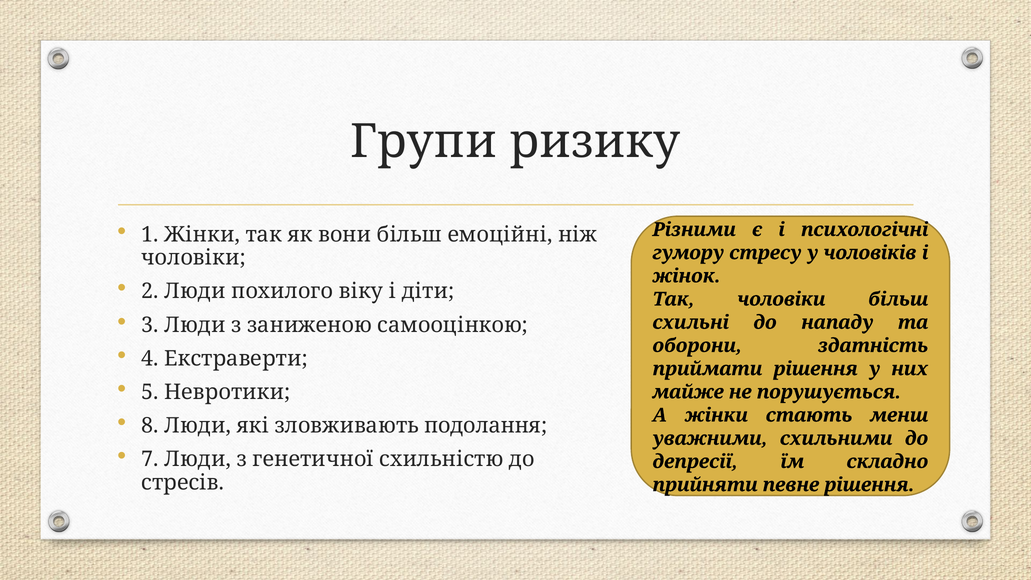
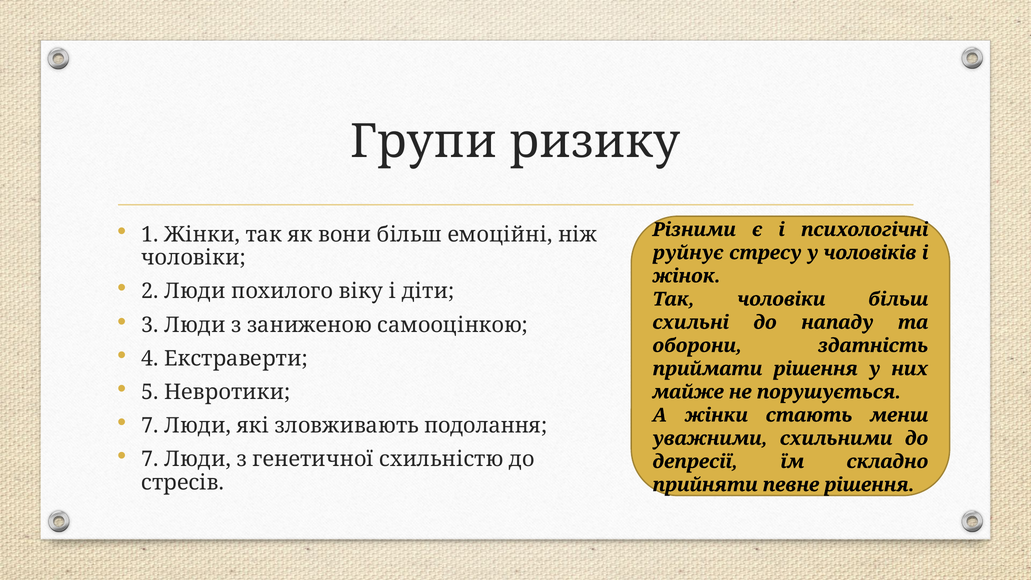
гумору: гумору -> руйнує (688, 253)
8: 8 -> 7 (150, 426)
